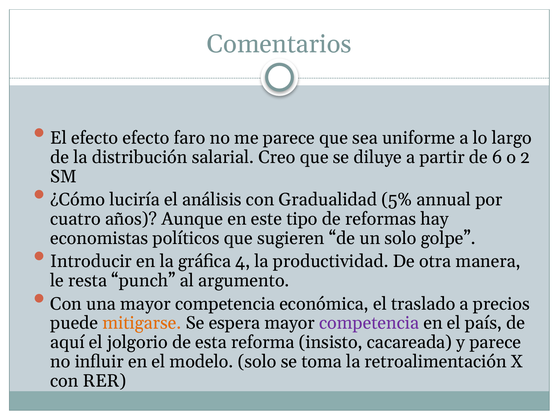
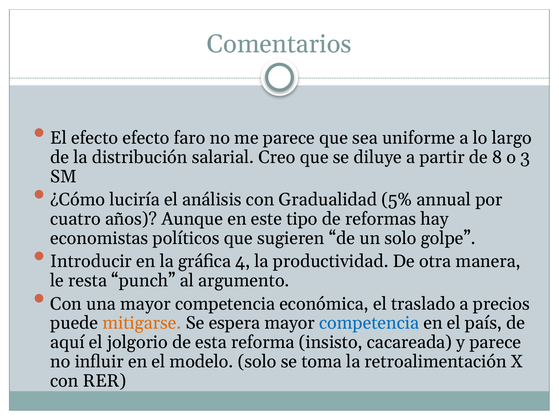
6: 6 -> 8 (497, 157)
2: 2 -> 3 (525, 157)
competencia colour: purple -> blue (369, 323)
